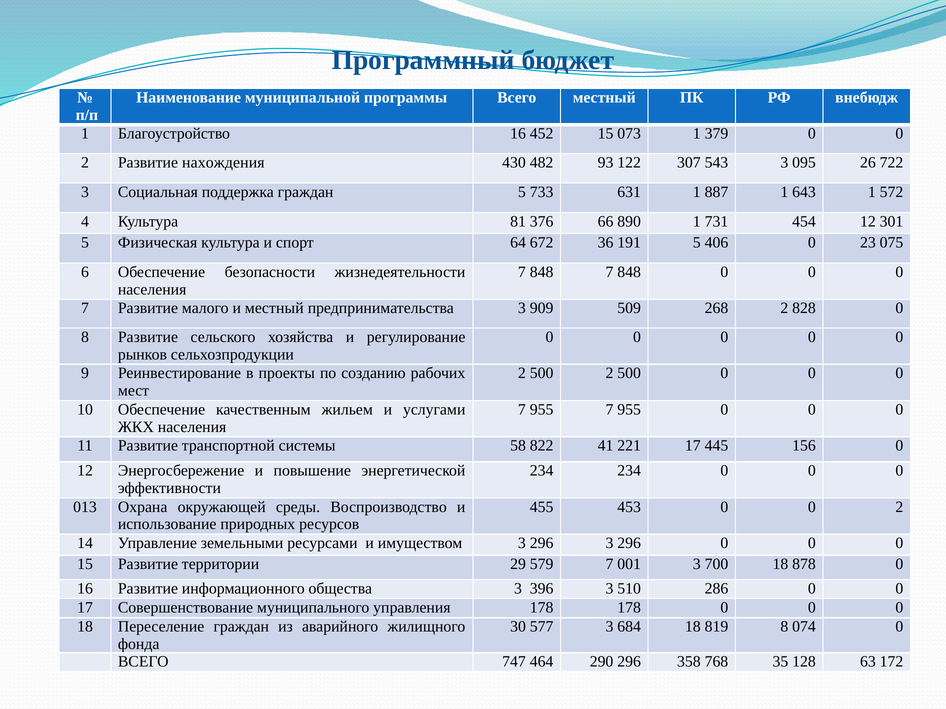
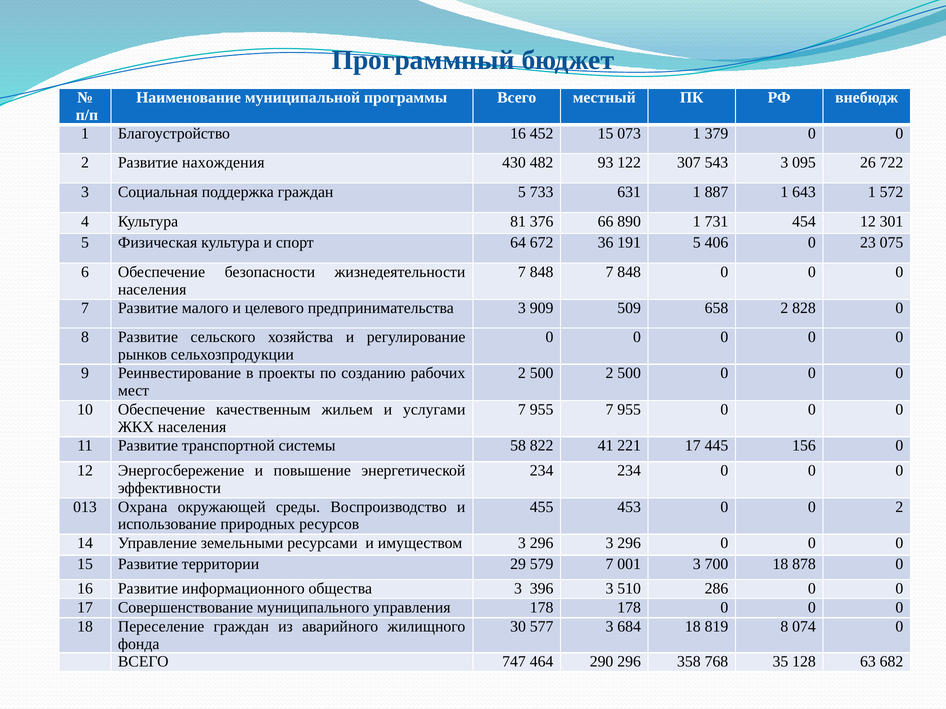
и местный: местный -> целевого (274, 308)
268: 268 -> 658 (717, 308)
172: 172 -> 682 (892, 662)
